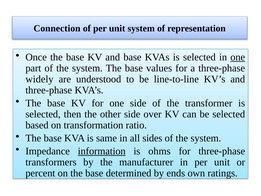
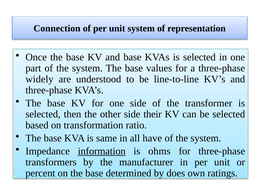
one underline: present -> none (238, 57)
over: over -> their (153, 114)
sides: sides -> have (152, 138)
ends: ends -> does (176, 173)
